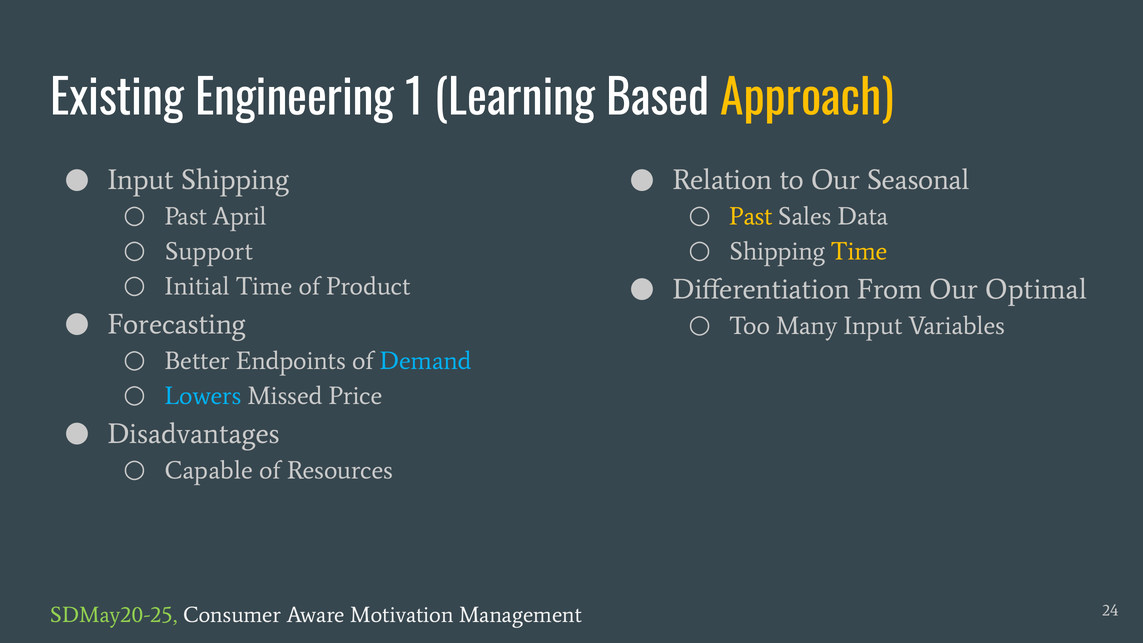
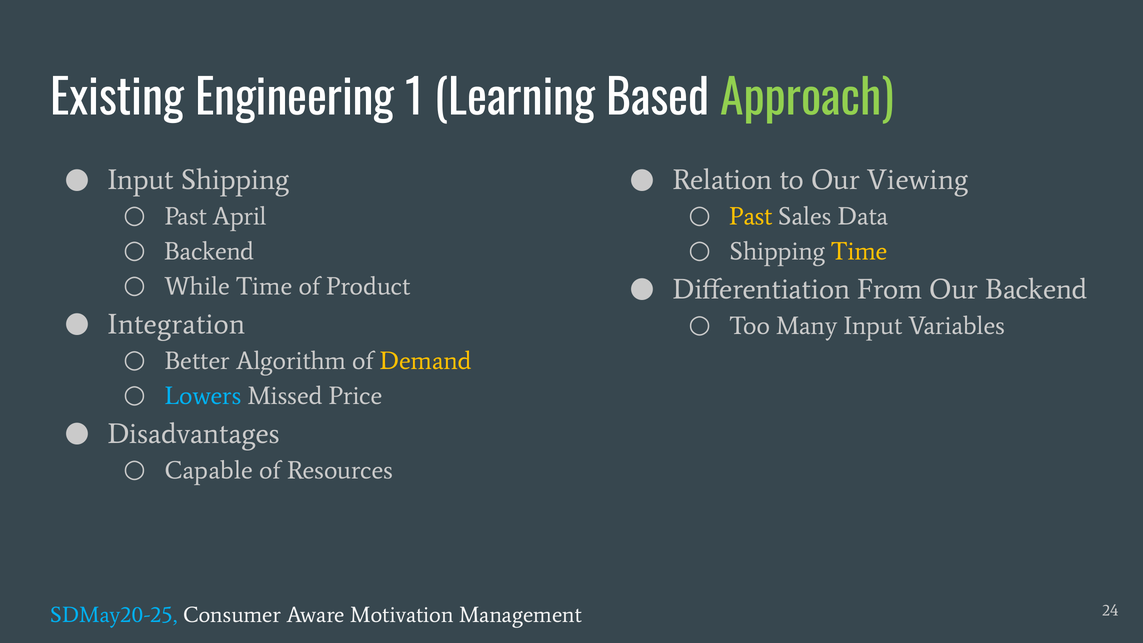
Approach colour: yellow -> light green (807, 99)
Seasonal: Seasonal -> Viewing (918, 180)
Support: Support -> Backend (209, 251)
Initial: Initial -> While (197, 286)
Our Optimal: Optimal -> Backend (1036, 289)
Forecasting: Forecasting -> Integration (177, 324)
Endpoints: Endpoints -> Algorithm (291, 361)
Demand colour: light blue -> yellow (426, 361)
SDMay20-25 colour: light green -> light blue (114, 615)
